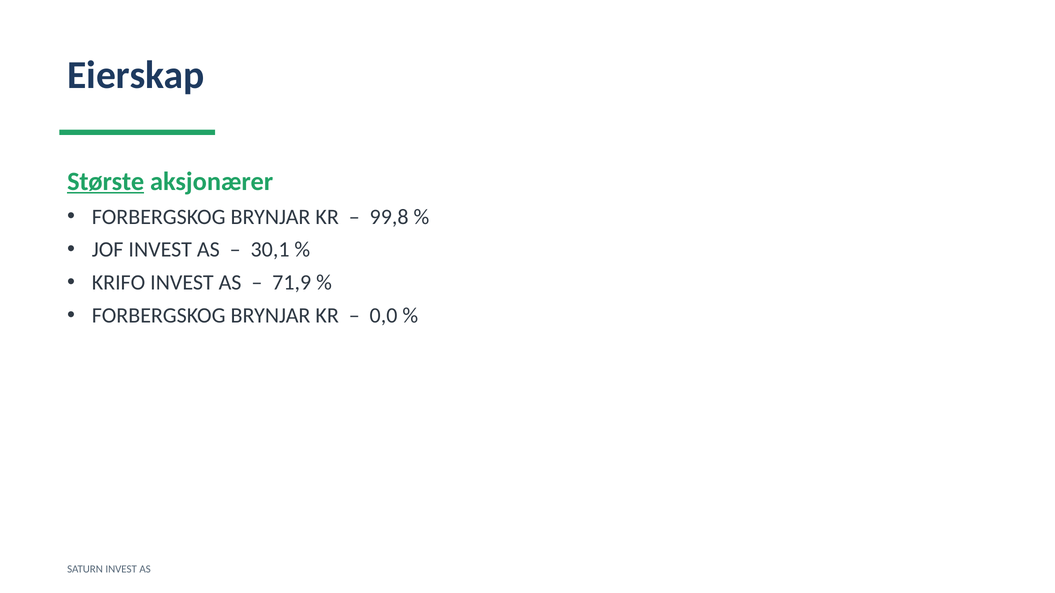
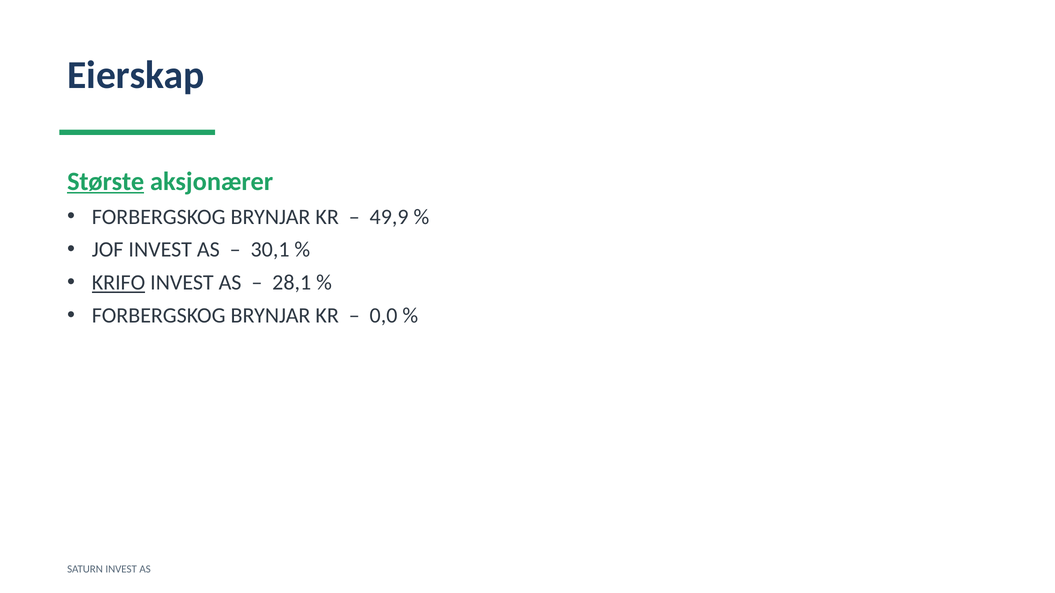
99,8: 99,8 -> 49,9 (389, 217)
KRIFO underline: none -> present (119, 283)
71,9: 71,9 -> 28,1 (292, 283)
